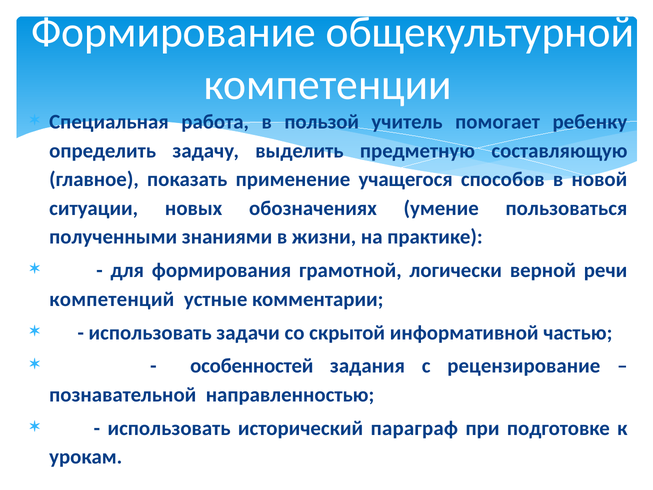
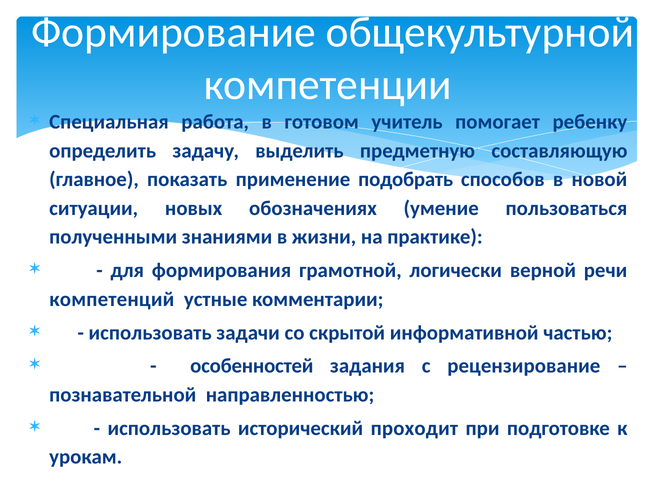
пользой: пользой -> готовом (322, 122)
учащегося: учащегося -> подобрать (406, 179)
параграф: параграф -> проходит (414, 428)
